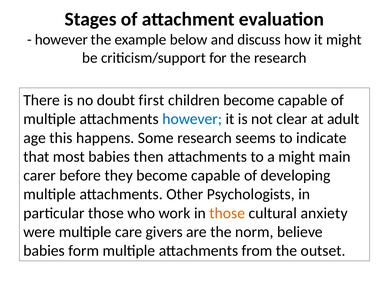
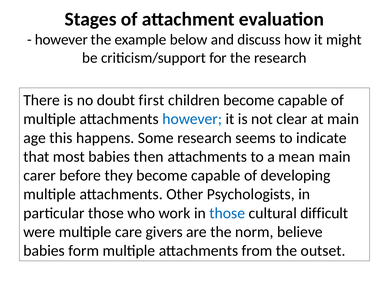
at adult: adult -> main (343, 119)
a might: might -> mean (297, 157)
those colour: orange -> blue (227, 213)
anxiety: anxiety -> difficult (324, 213)
